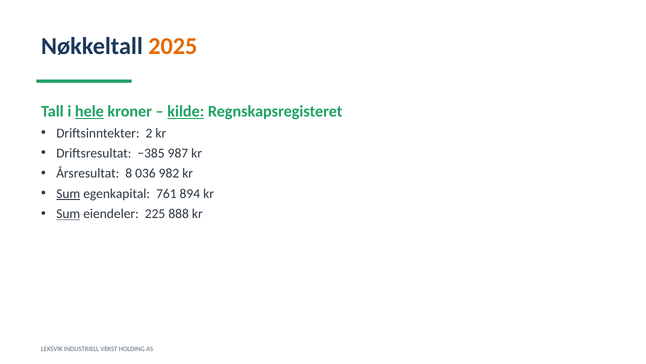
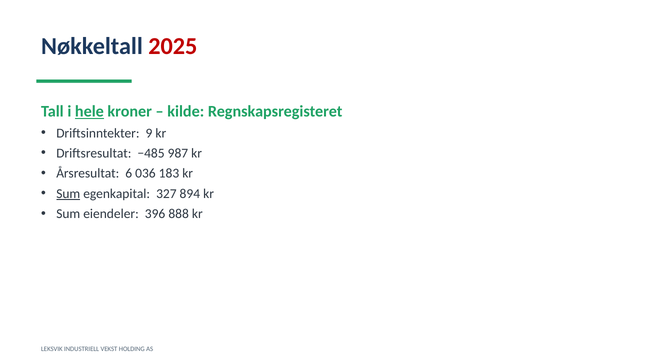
2025 colour: orange -> red (173, 46)
kilde underline: present -> none (186, 111)
2: 2 -> 9 (149, 133)
−385: −385 -> −485 (151, 153)
8: 8 -> 6 (129, 173)
982: 982 -> 183 (169, 173)
761: 761 -> 327 (166, 193)
Sum underline: present -> none (68, 214)
225: 225 -> 396 (155, 214)
